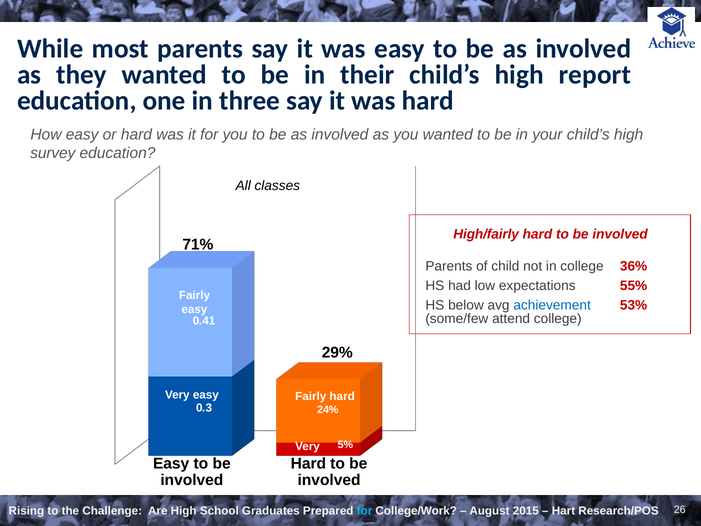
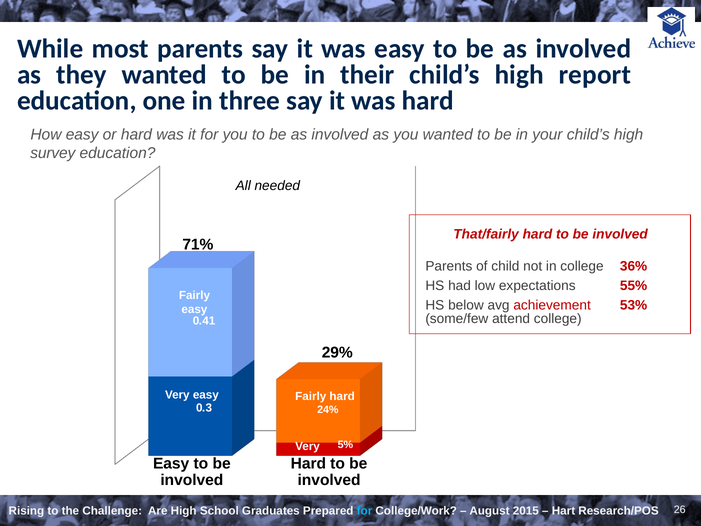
classes: classes -> needed (277, 186)
High/fairly: High/fairly -> That/fairly (486, 234)
achievement colour: blue -> red (552, 305)
